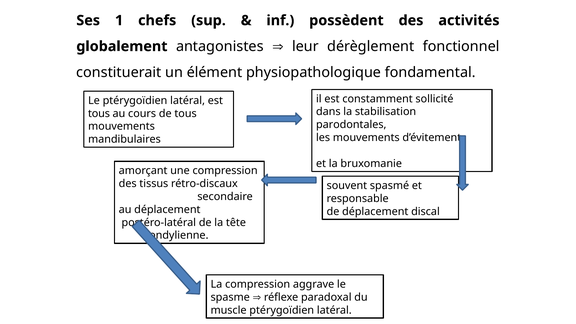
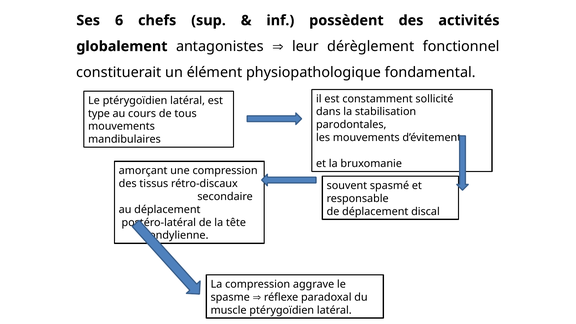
1: 1 -> 6 (119, 20)
tous: tous -> type (99, 113)
